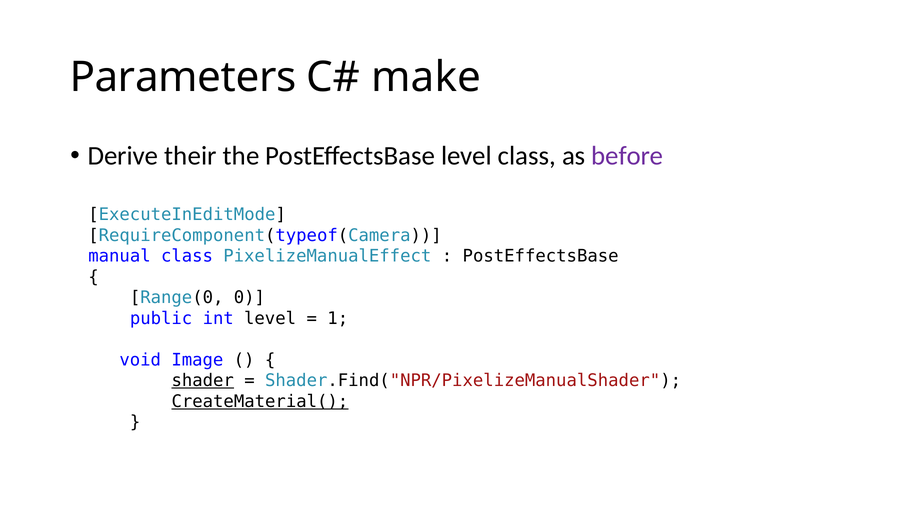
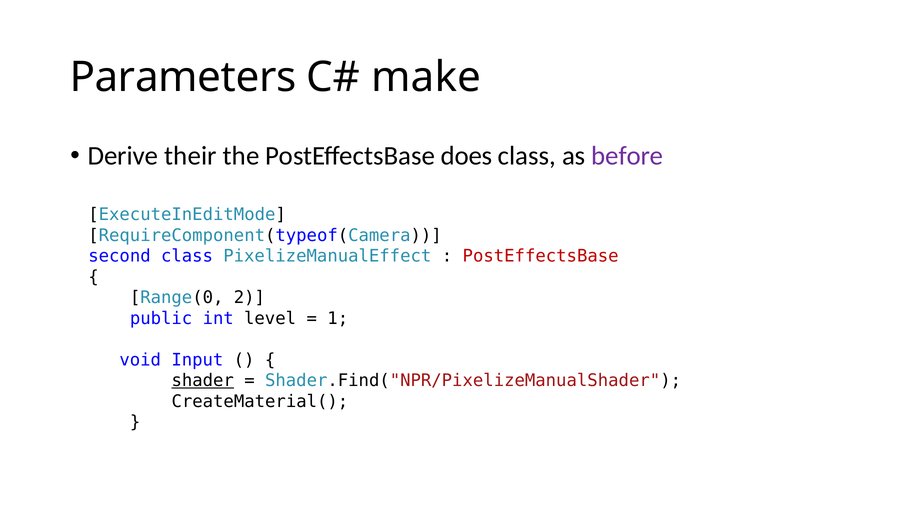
PostEffectsBase level: level -> does (467, 156)
manual: manual -> second (120, 256)
PostEffectsBase colour: black -> red (541, 256)
0: 0 -> 2 (249, 297)
Image: Image -> Input (197, 360)
CreateMaterial( underline: present -> none (260, 401)
